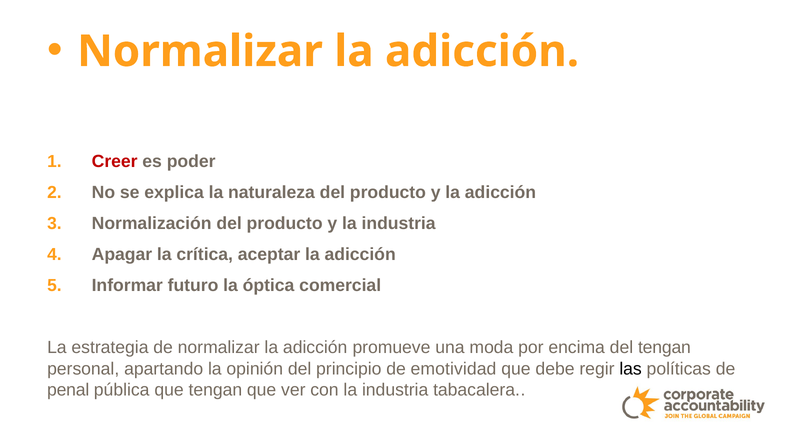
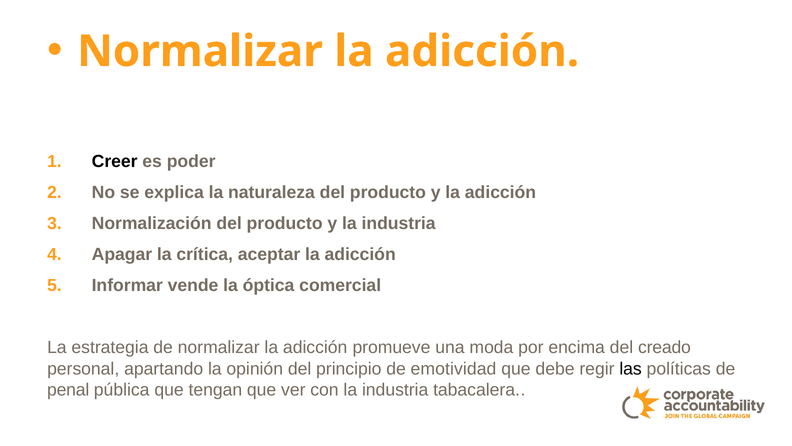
Creer colour: red -> black (115, 161)
futuro: futuro -> vende (193, 285)
del tengan: tengan -> creado (664, 347)
